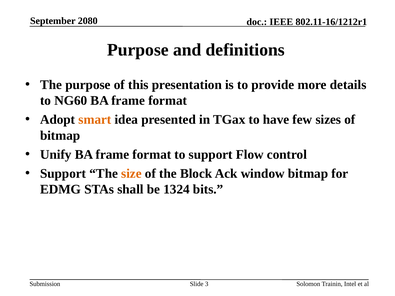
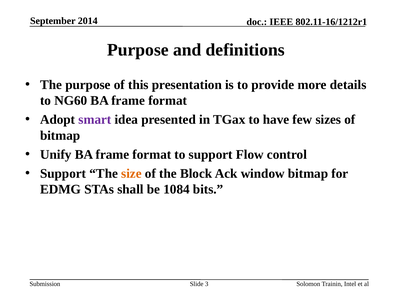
2080: 2080 -> 2014 (88, 21)
smart colour: orange -> purple (95, 120)
1324: 1324 -> 1084 (177, 190)
